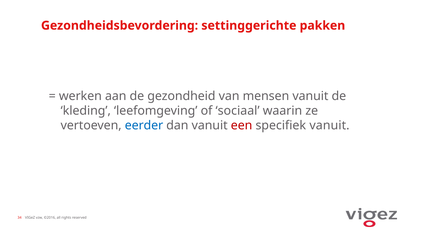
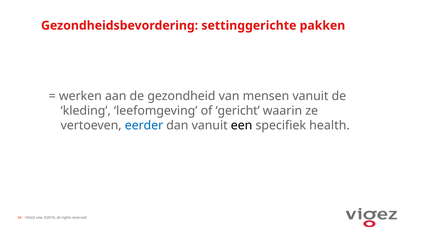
sociaal: sociaal -> gericht (238, 111)
een colour: red -> black (242, 126)
specifiek vanuit: vanuit -> health (330, 126)
